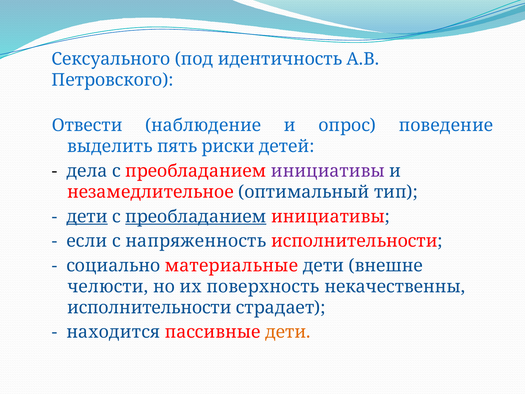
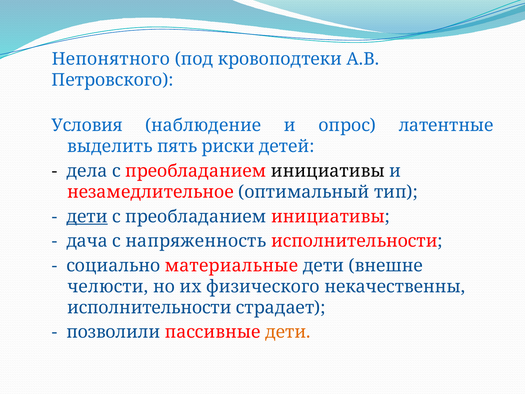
Сексуального: Сексуального -> Непонятного (111, 59)
идентичность: идентичность -> кровоподтеки (280, 59)
Отвести: Отвести -> Условия (87, 125)
поведение: поведение -> латентные (446, 125)
инициативы colour: purple -> black (328, 171)
преобладанием underline: present -> none (196, 216)
если: если -> дача (87, 241)
поверхность: поверхность -> физического (263, 286)
находится: находится -> позволили (113, 332)
